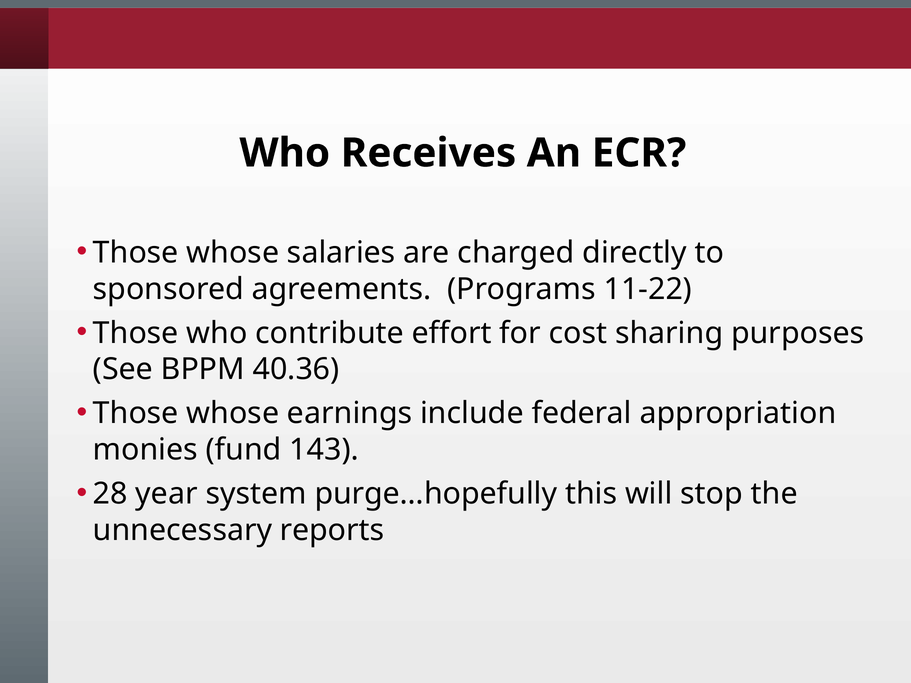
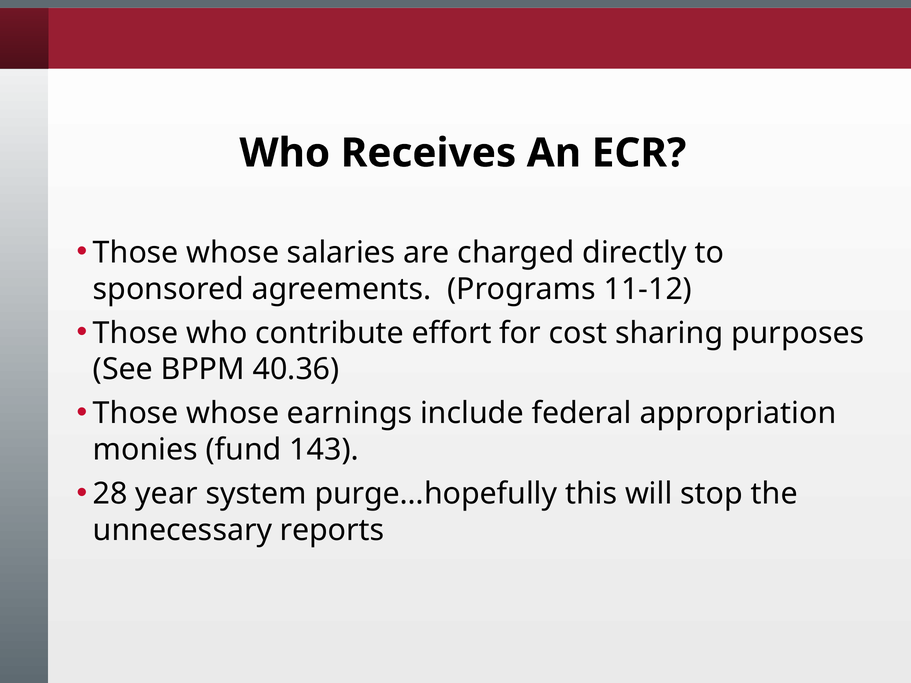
11-22: 11-22 -> 11-12 (648, 289)
